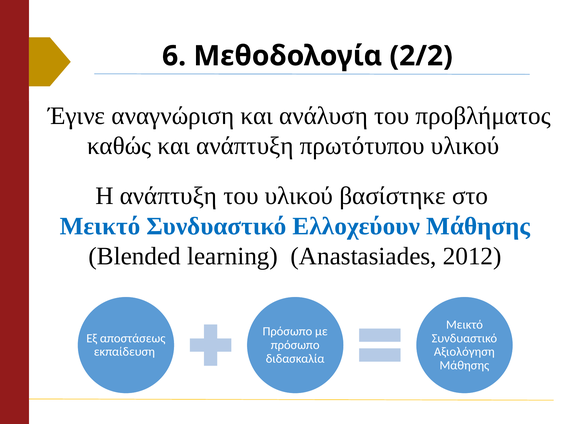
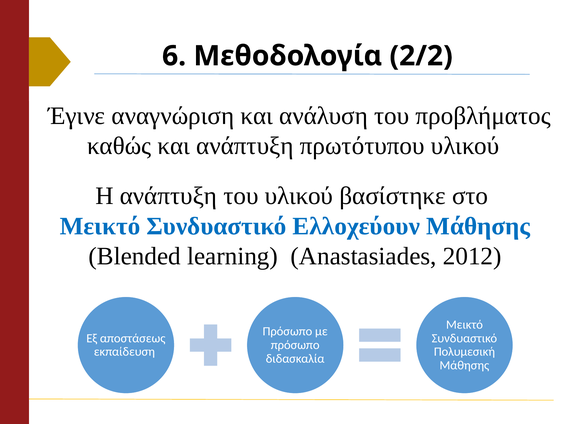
Αξιολόγηση: Αξιολόγηση -> Πολυμεσική (464, 352)
